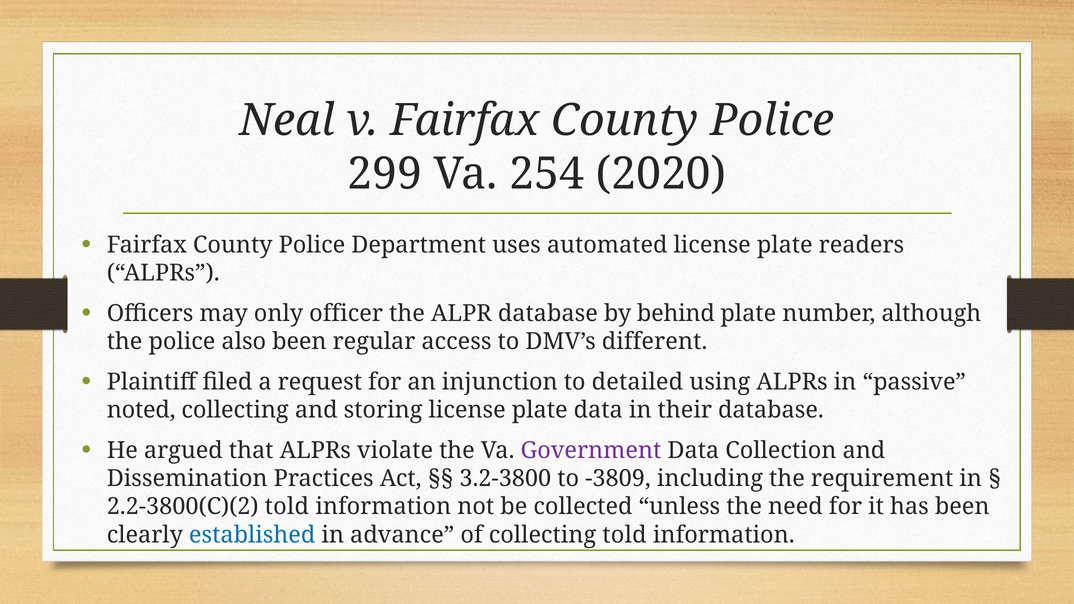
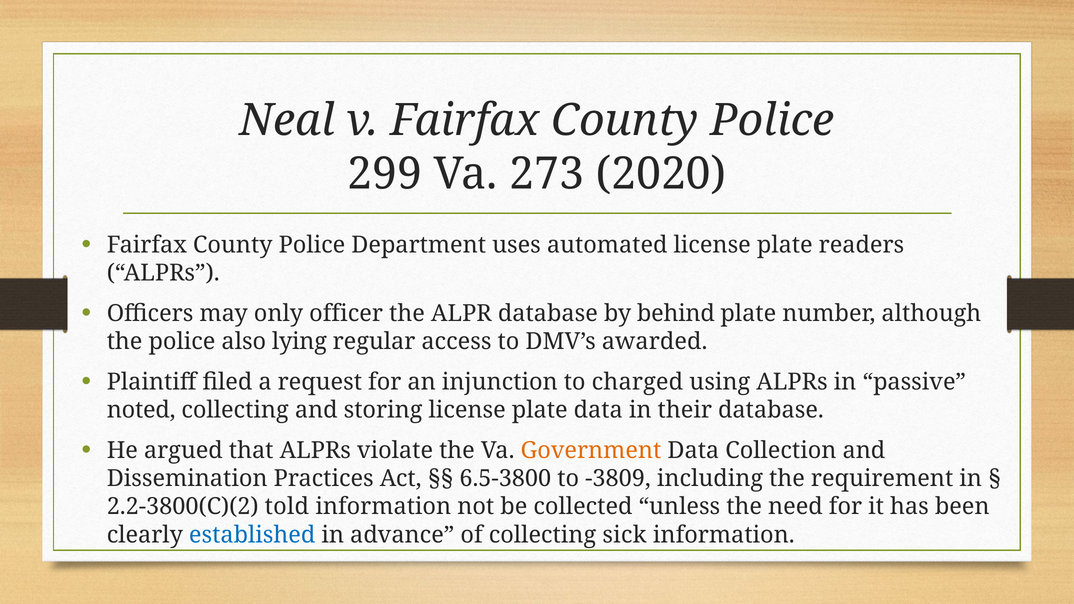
254: 254 -> 273 (547, 174)
also been: been -> lying (299, 342)
different: different -> awarded (655, 342)
detailed: detailed -> charged (637, 382)
Government colour: purple -> orange (591, 450)
3.2-3800: 3.2-3800 -> 6.5-3800 (505, 479)
collecting told: told -> sick (624, 535)
